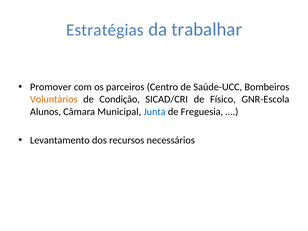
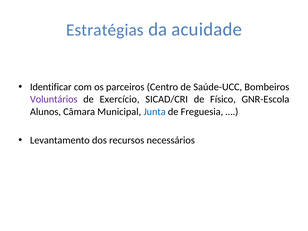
trabalhar: trabalhar -> acuidade (207, 29)
Promover: Promover -> Identificar (51, 87)
Voluntários colour: orange -> purple (54, 99)
Condição: Condição -> Exercício (120, 99)
